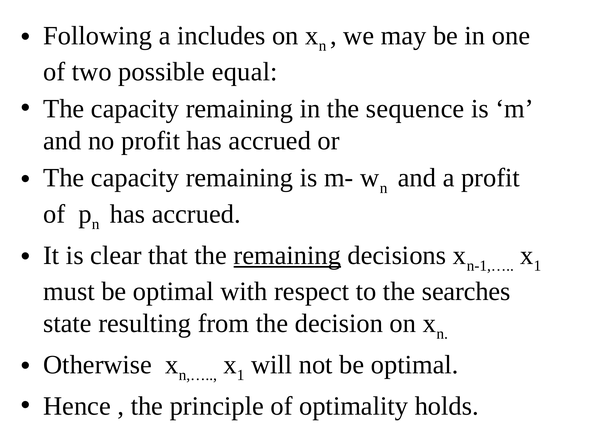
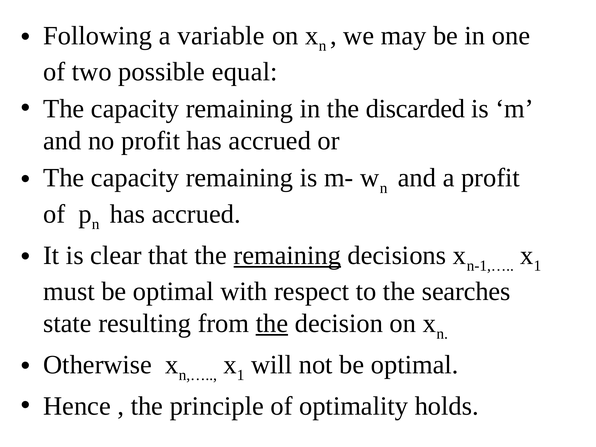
includes: includes -> variable (221, 36)
sequence: sequence -> discarded (415, 109)
the underline: none -> present (272, 323)
